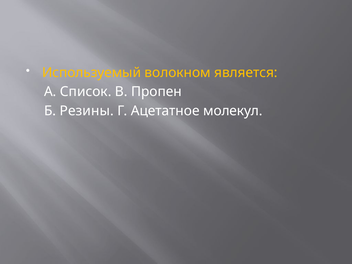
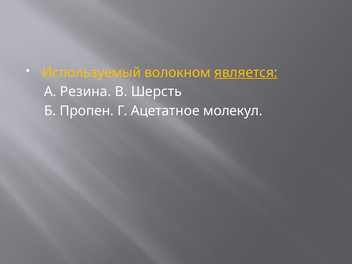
является underline: none -> present (246, 73)
Список: Список -> Резина (86, 92)
Пропен: Пропен -> Шерсть (156, 92)
Резины: Резины -> Пропен (87, 111)
